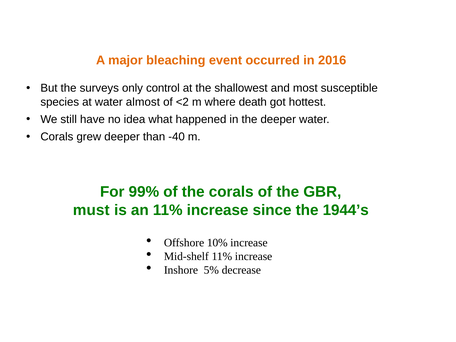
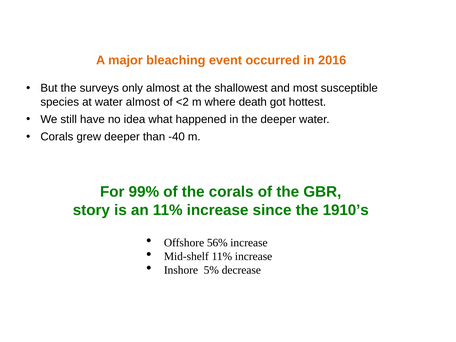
only control: control -> almost (163, 88)
must: must -> story (91, 210)
1944’s: 1944’s -> 1910’s (346, 210)
10%: 10% -> 56% (217, 243)
